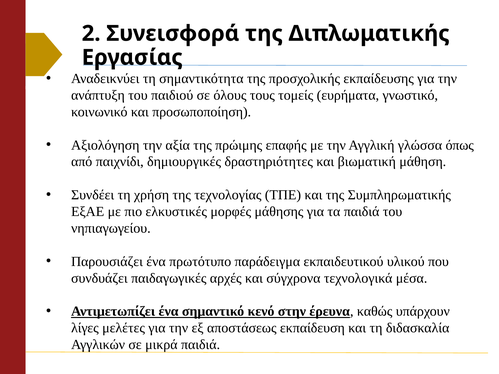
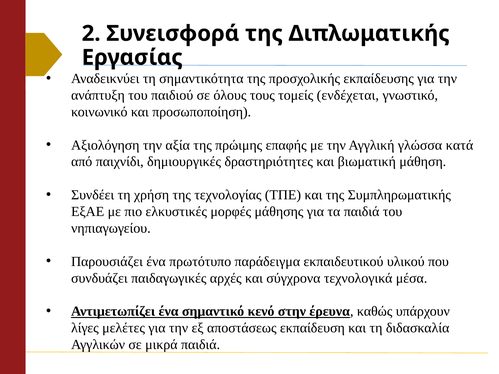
ευρήματα: ευρήματα -> ενδέχεται (348, 95)
όπως: όπως -> κατά (460, 145)
